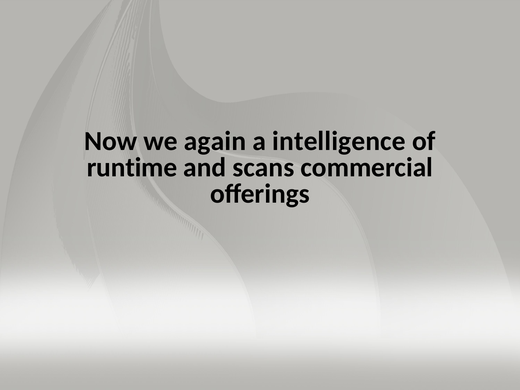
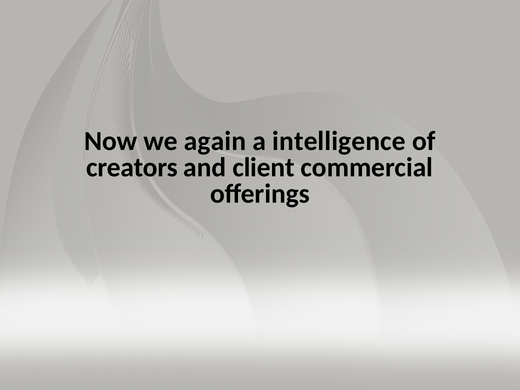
runtime: runtime -> creators (132, 167)
scans: scans -> client (263, 167)
